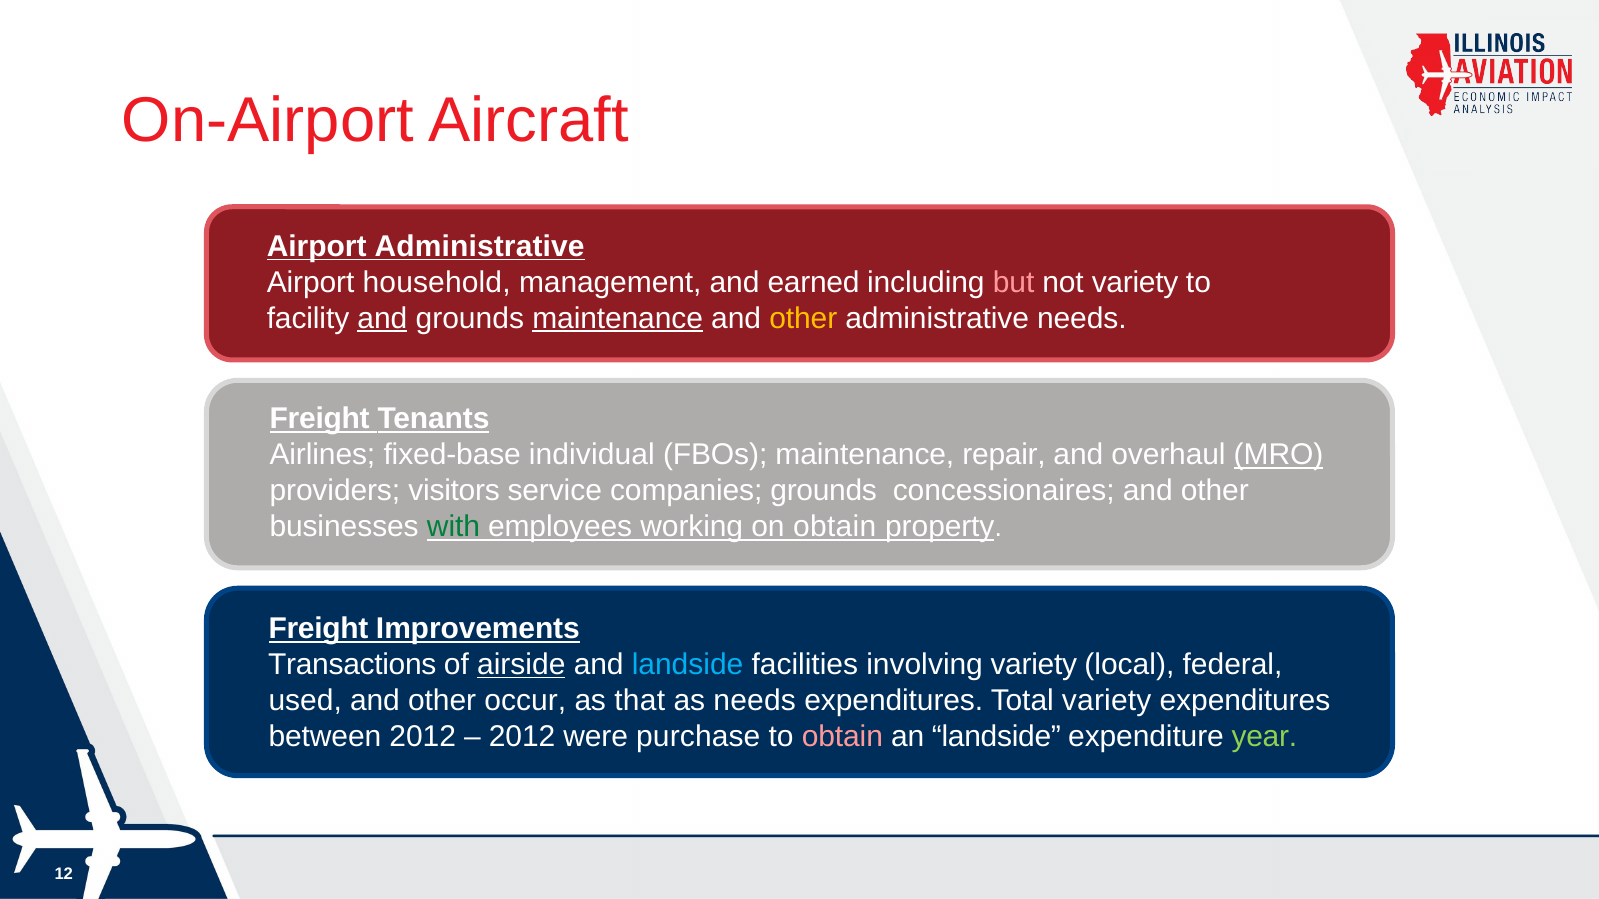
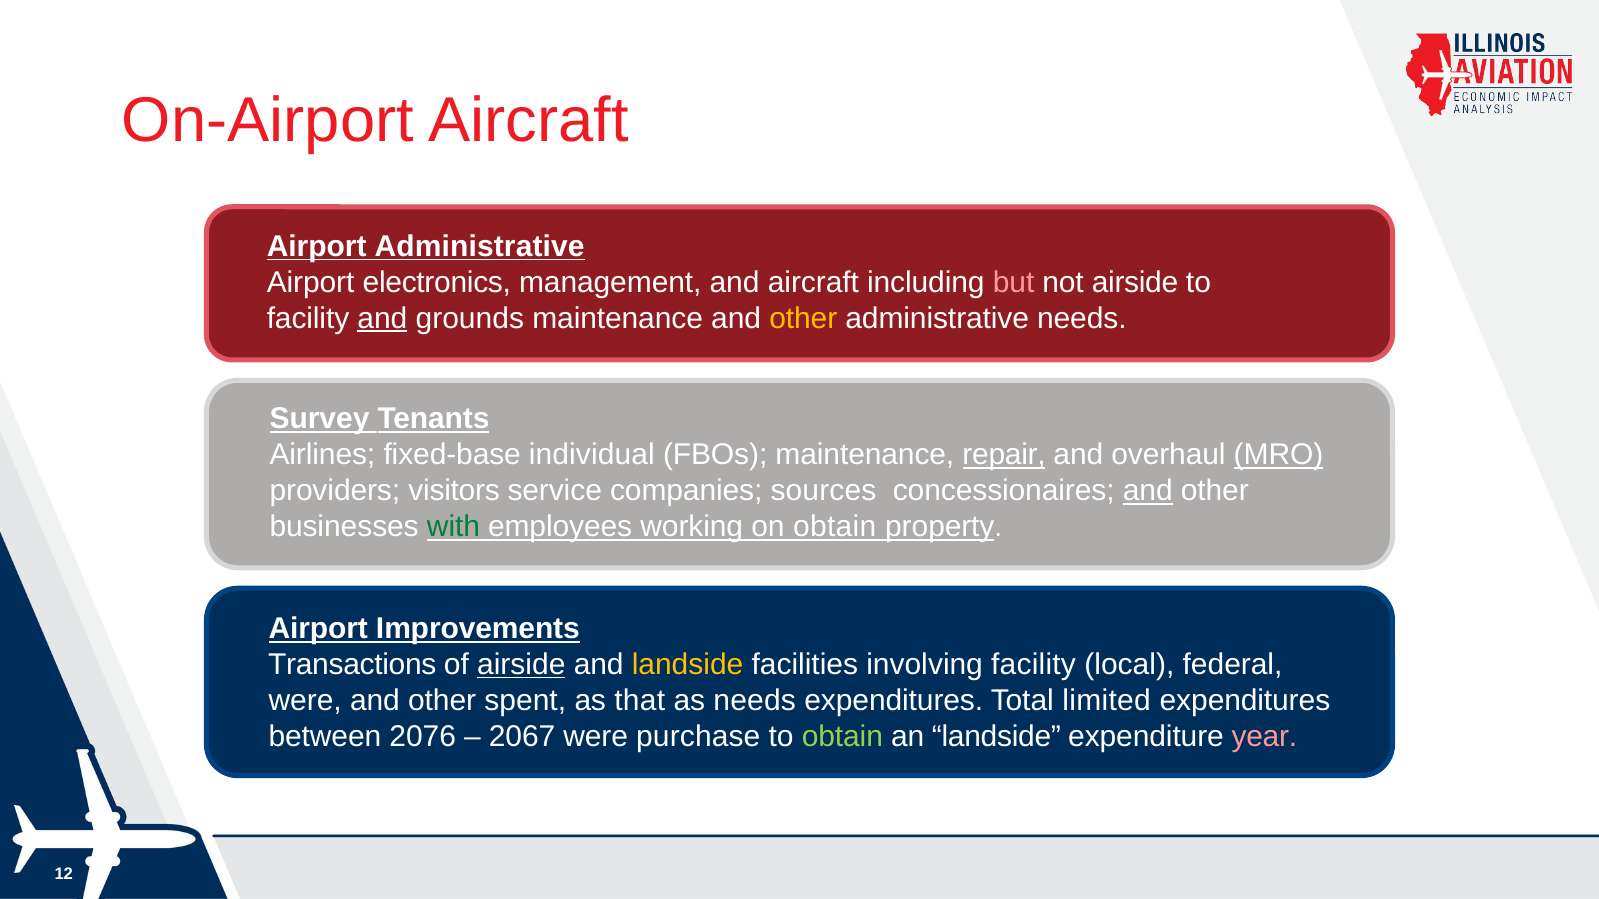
household: household -> electronics (437, 282)
and earned: earned -> aircraft (813, 282)
not variety: variety -> airside (1135, 282)
maintenance underline: present -> none (618, 318)
Freight: Freight -> Survey (320, 419)
repair underline: none -> present (1004, 455)
companies grounds: grounds -> sources (823, 491)
and underline: none -> present (1148, 491)
Freight: Freight -> Airport (318, 629)
landside colour: light blue -> yellow (688, 665)
involving variety: variety -> facility (1034, 665)
used: used -> were (305, 701)
occur: occur -> spent (525, 701)
Total variety: variety -> limited (1107, 701)
between 2012: 2012 -> 2076 (423, 737)
2012: 2012 -> 2067 (522, 737)
obtain colour: pink -> light green (842, 737)
year colour: light green -> pink (1264, 737)
